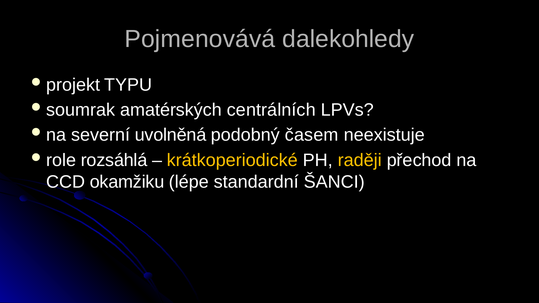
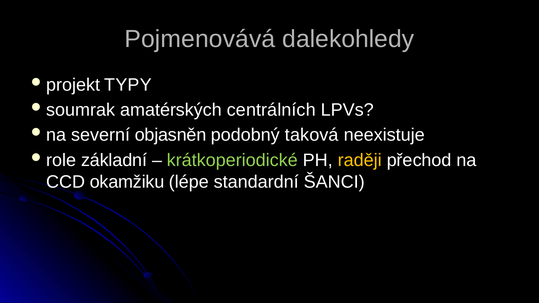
TYPU: TYPU -> TYPY (128, 85)
uvolněná: uvolněná -> objasněn (171, 135)
časem: časem -> taková (312, 135)
rozsáhlá: rozsáhlá -> základní (114, 160)
krátkoperiodické colour: yellow -> light green (232, 160)
